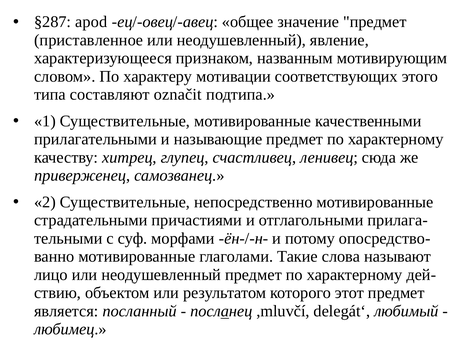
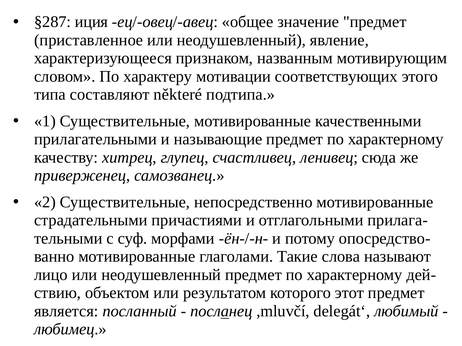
apod: apod -> иция (92, 22)
označit: označit -> některé (178, 95)
